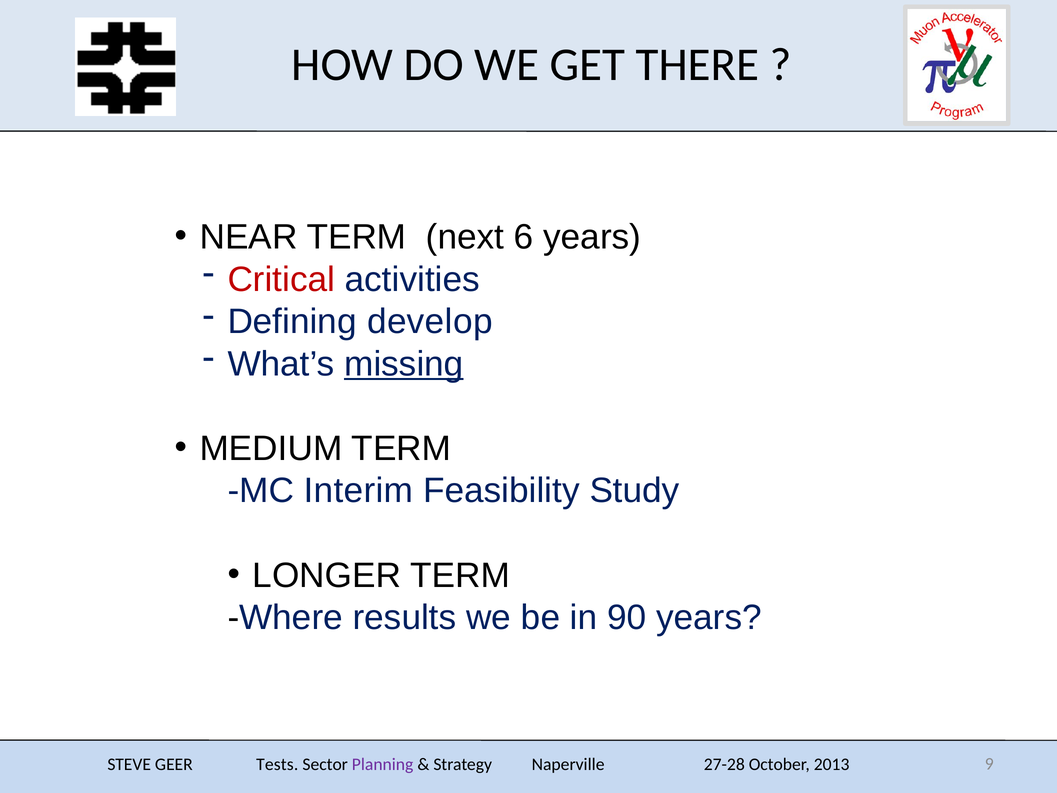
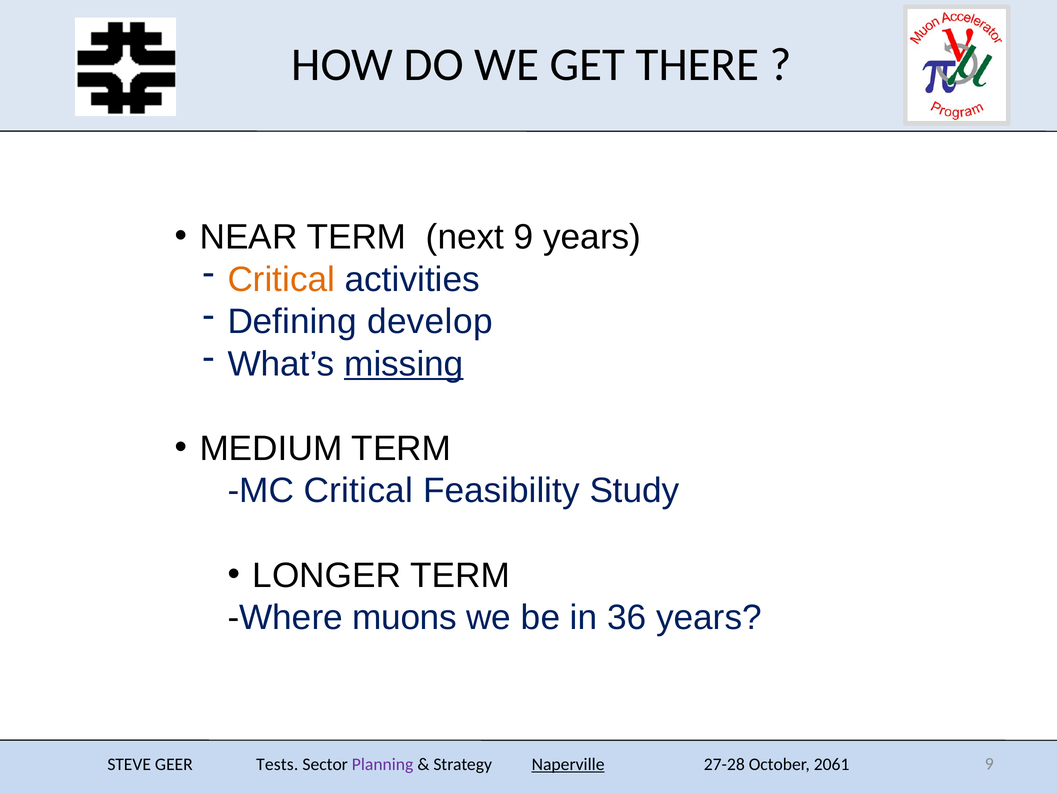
next 6: 6 -> 9 (524, 237)
Critical colour: red -> orange (281, 279)
MC Interim: Interim -> Critical (358, 491)
results: results -> muons (405, 618)
90: 90 -> 36 (627, 618)
Naperville underline: none -> present (568, 764)
2013: 2013 -> 2061 (832, 764)
